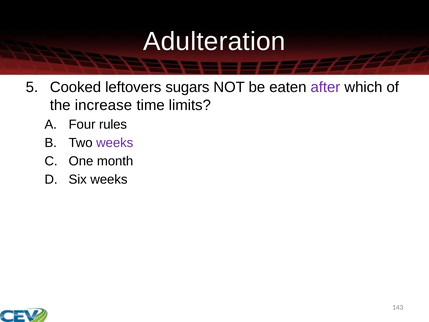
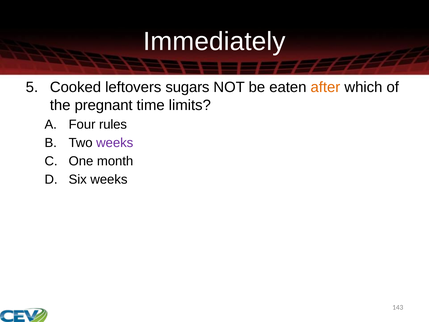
Adulteration: Adulteration -> Immediately (214, 42)
after colour: purple -> orange (325, 87)
increase: increase -> pregnant (104, 105)
